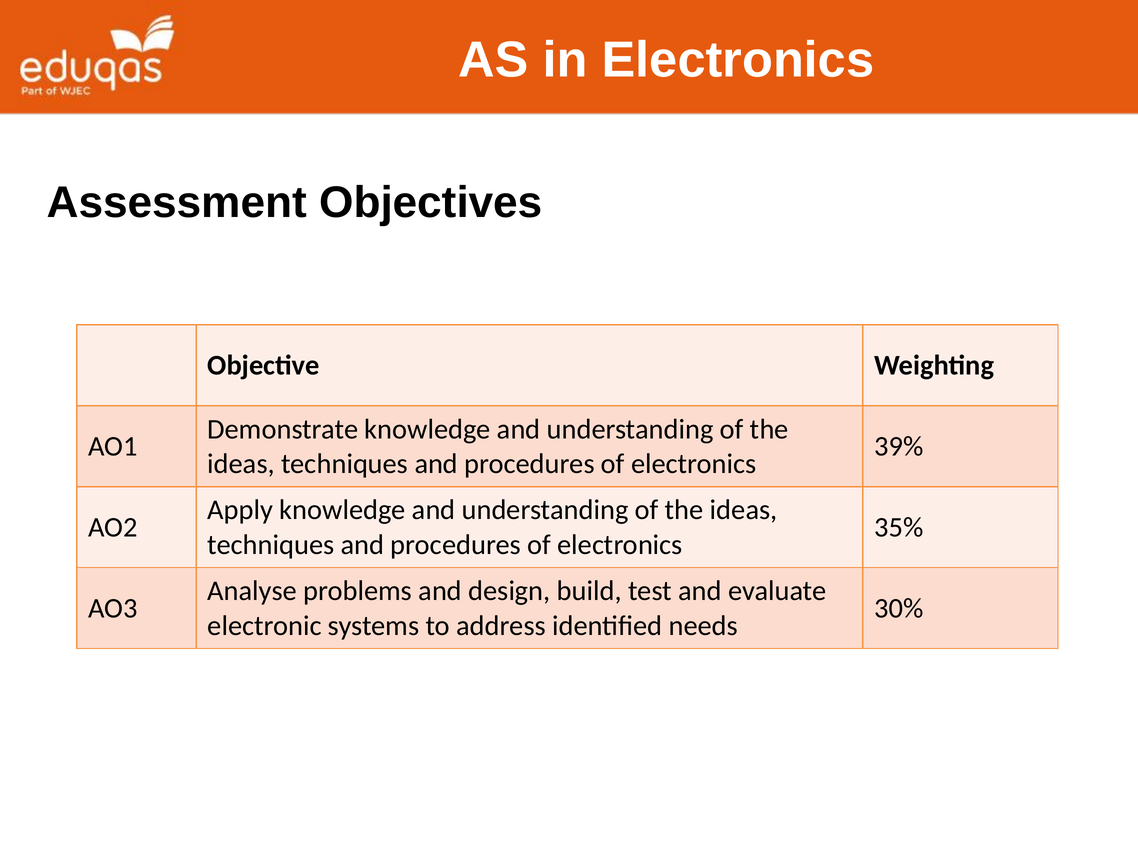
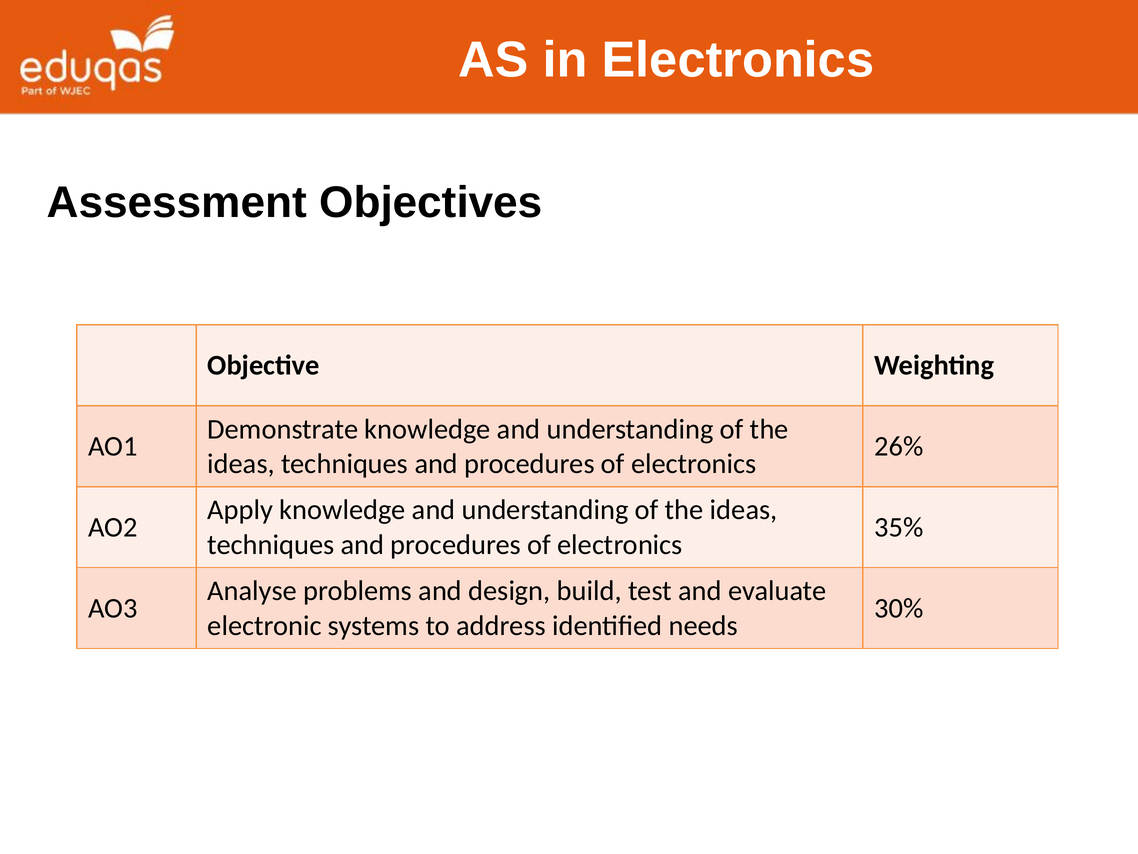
39%: 39% -> 26% (899, 446)
